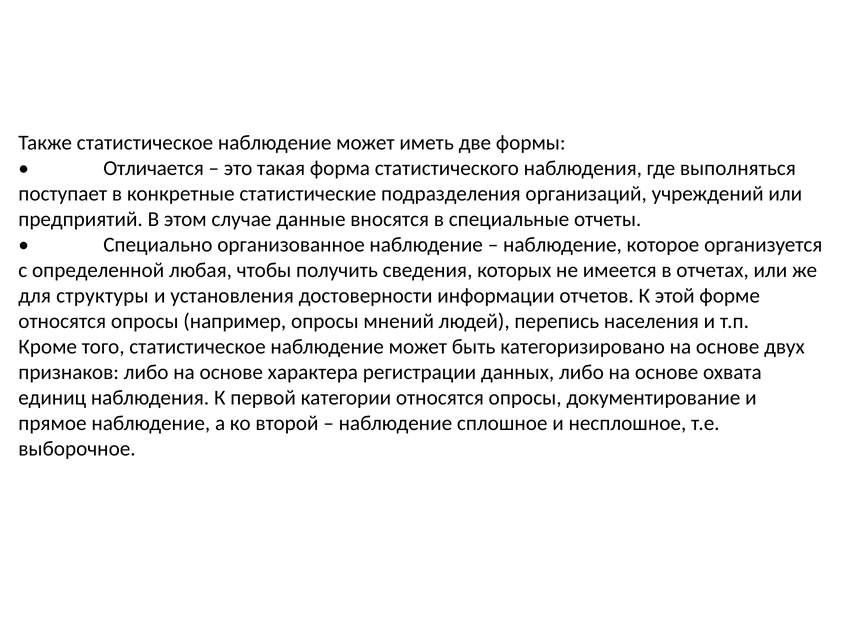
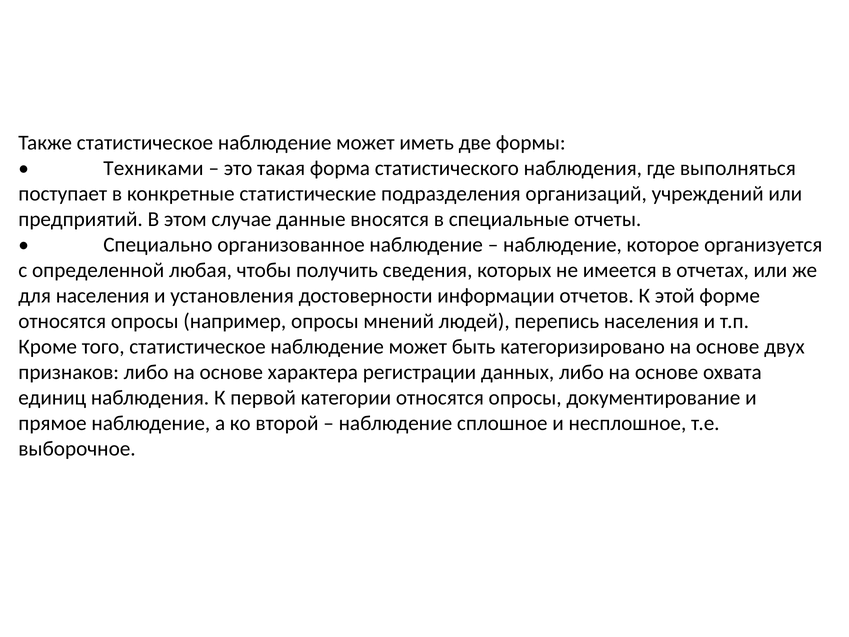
Отличается: Отличается -> Техниками (153, 168)
для структуры: структуры -> населения (103, 296)
